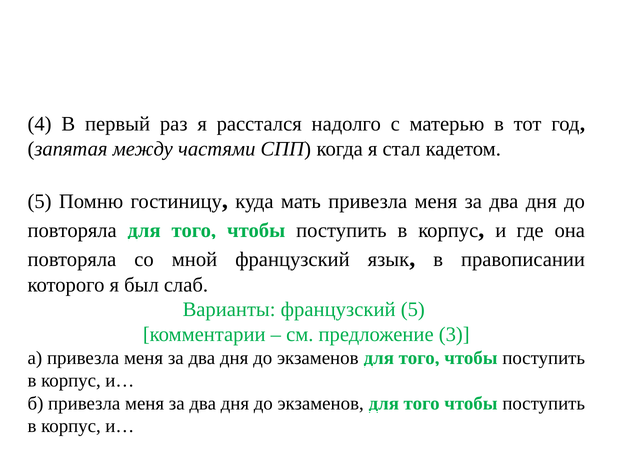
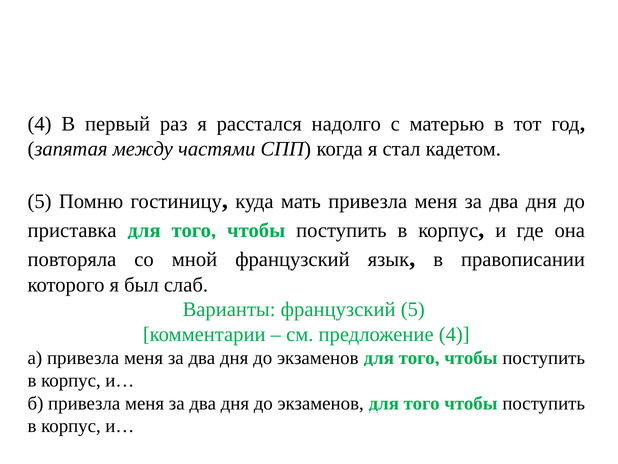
повторяла: повторяла -> приставка (72, 230)
предложение 3: 3 -> 4 (454, 334)
